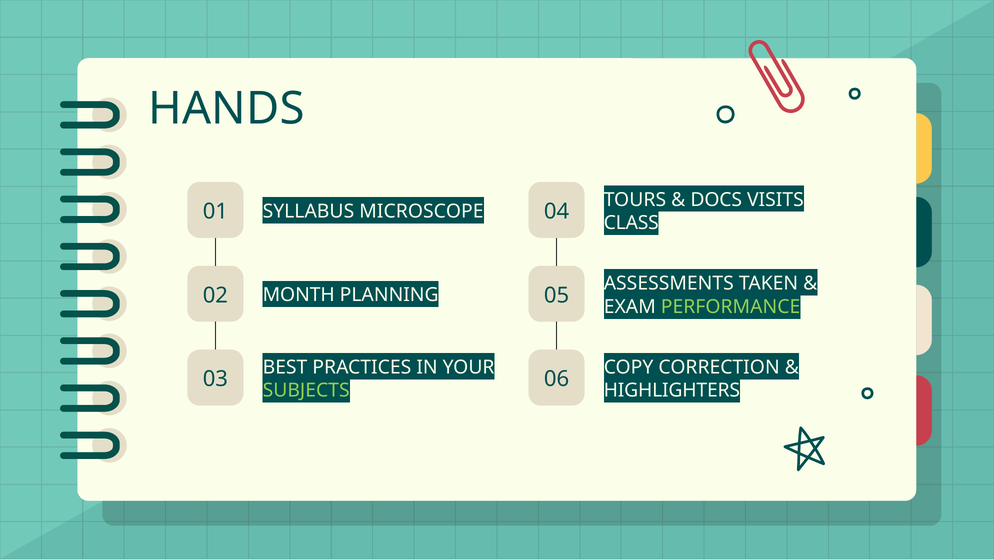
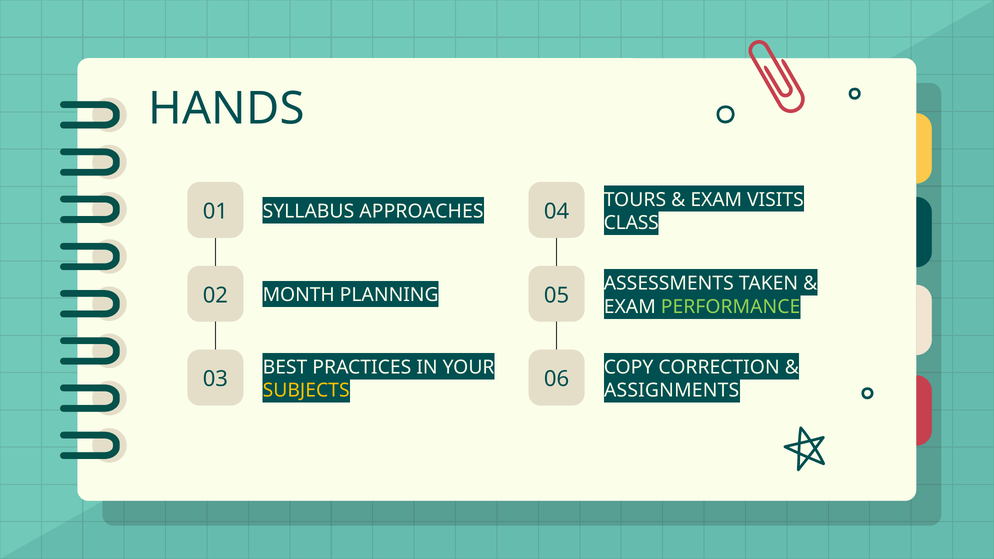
DOCS: DOCS -> EXAM (716, 200)
MICROSCOPE: MICROSCOPE -> APPROACHES (421, 211)
SUBJECTS colour: light green -> yellow (306, 391)
HIGHLIGHTERS: HIGHLIGHTERS -> ASSIGNMENTS (672, 391)
